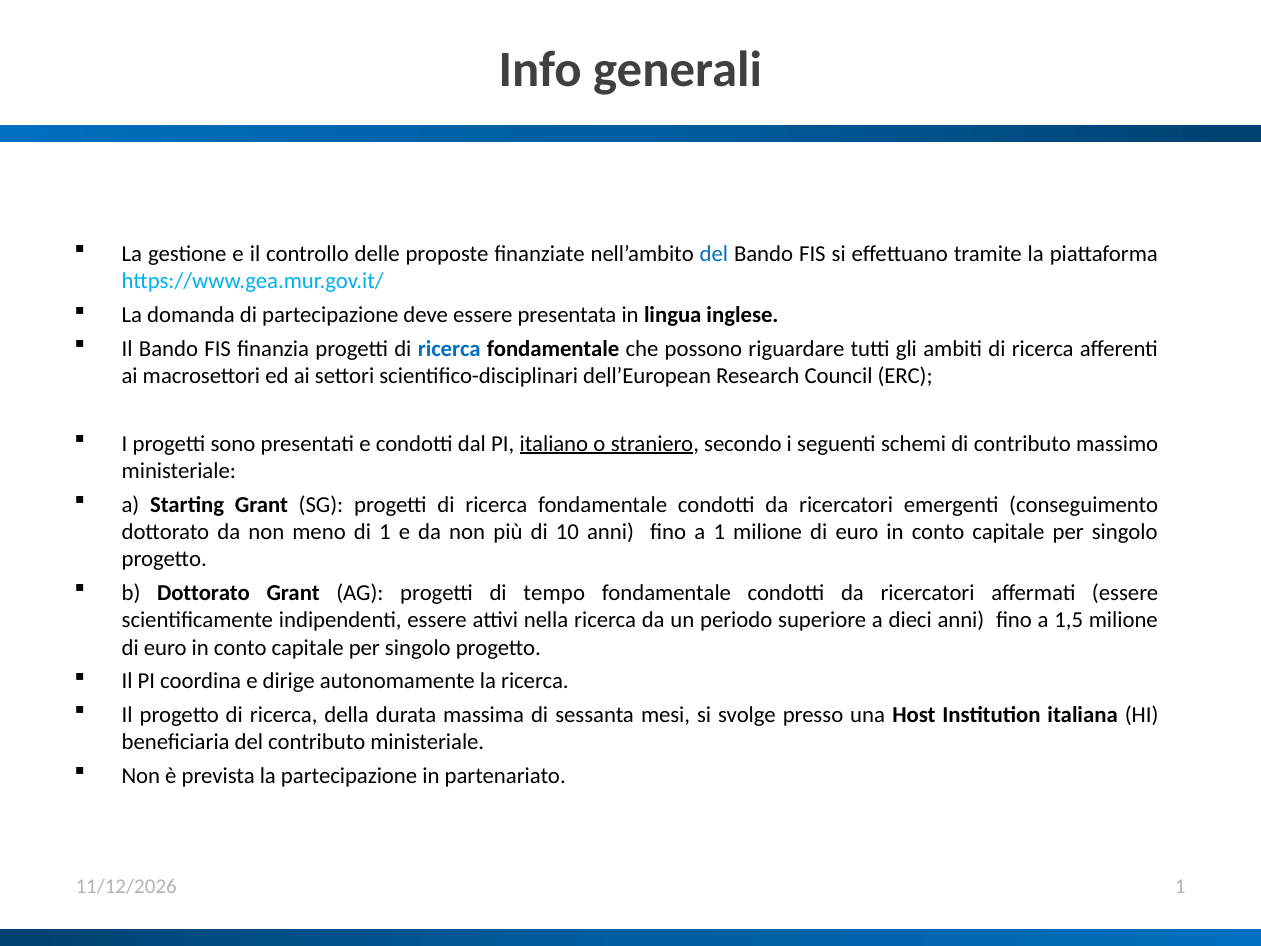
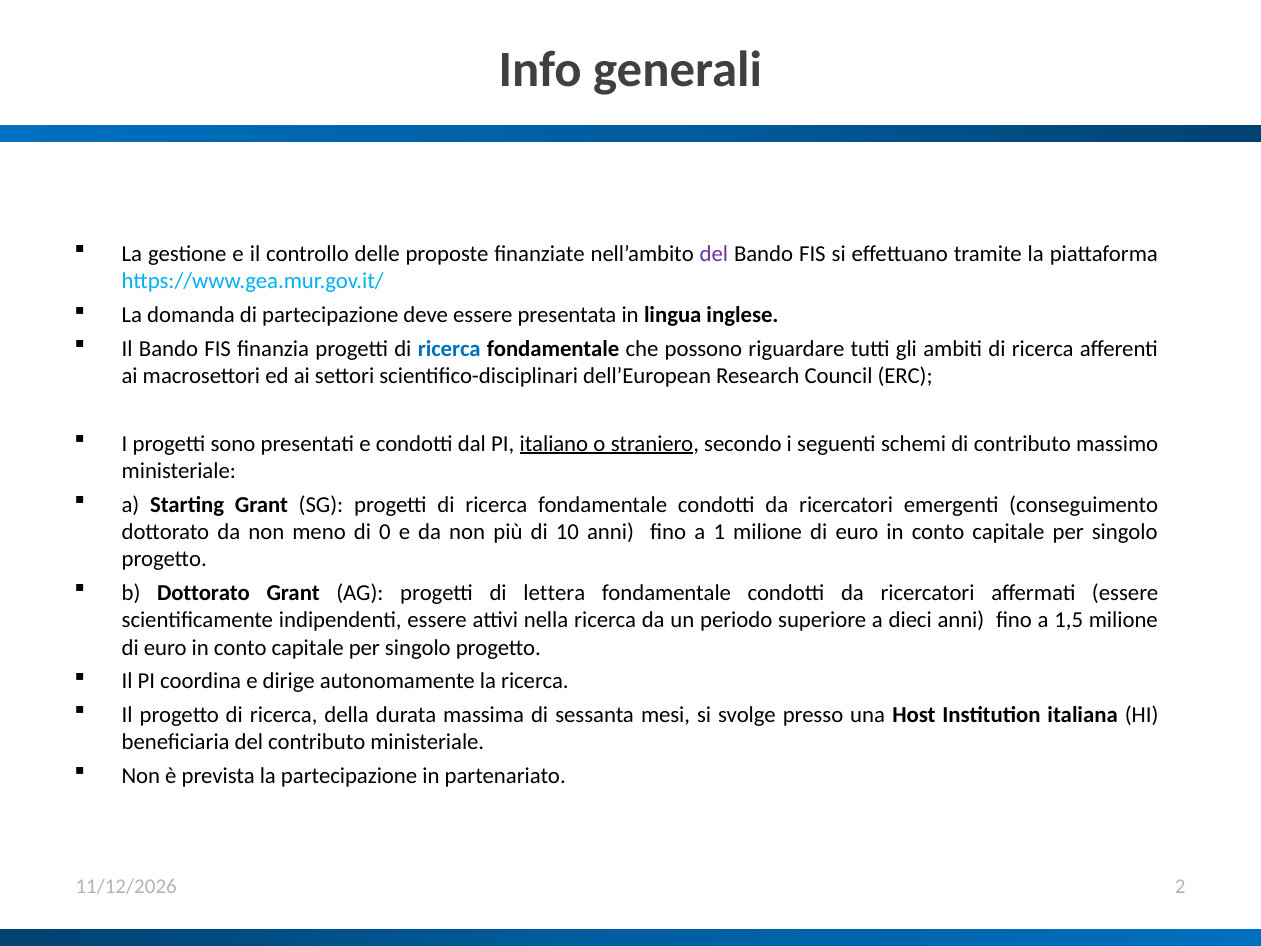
del colour: blue -> purple (714, 254)
di 1: 1 -> 0 (385, 532)
tempo: tempo -> lettera (554, 593)
1: 1 -> 2 (1180, 887)
